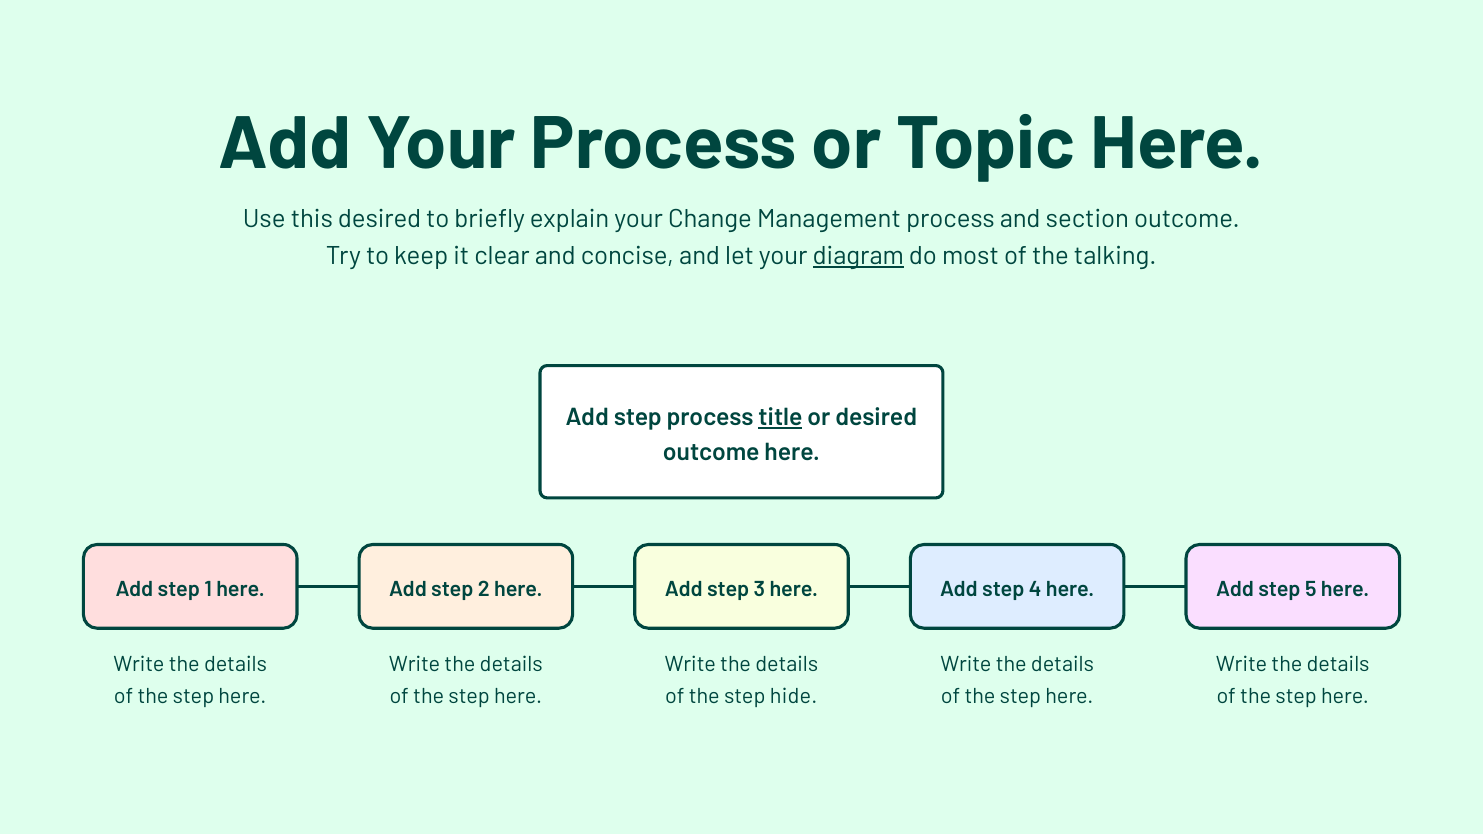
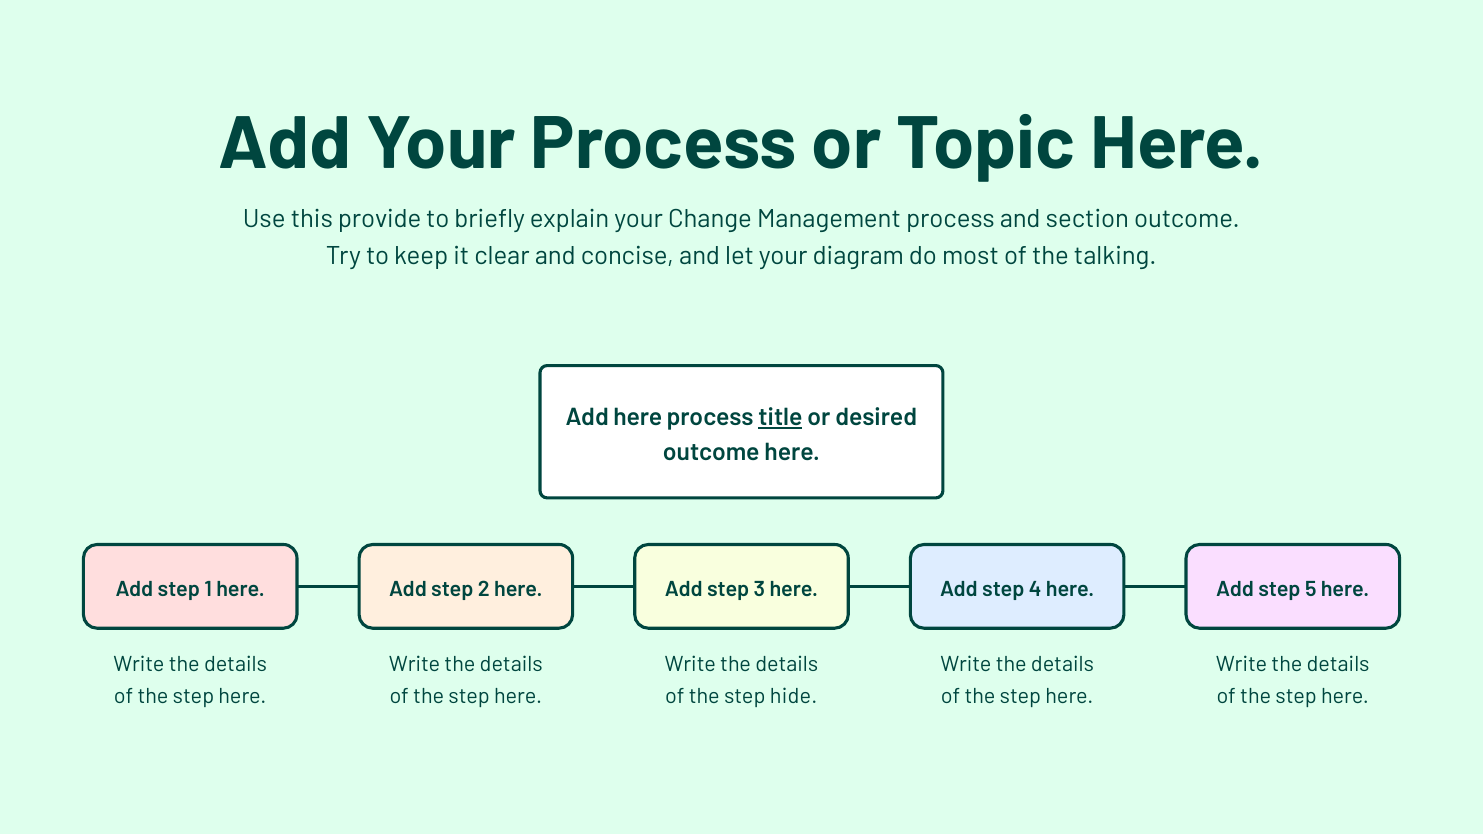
this desired: desired -> provide (380, 219)
diagram underline: present -> none (858, 256)
step: step -> here (638, 417)
